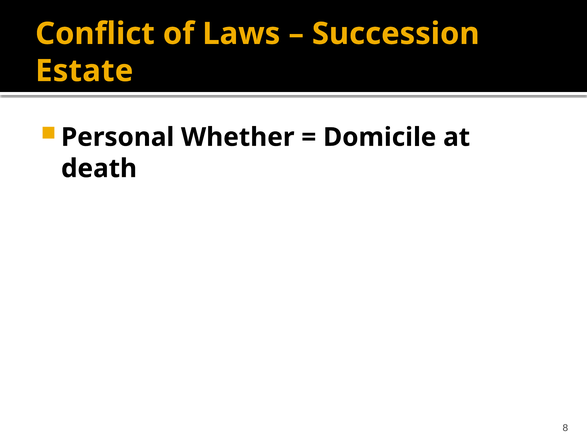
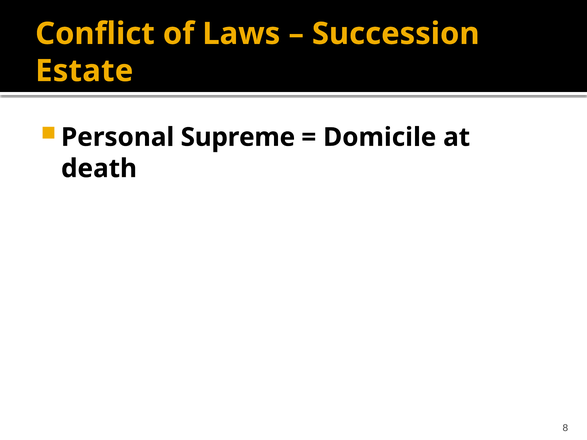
Whether: Whether -> Supreme (238, 137)
